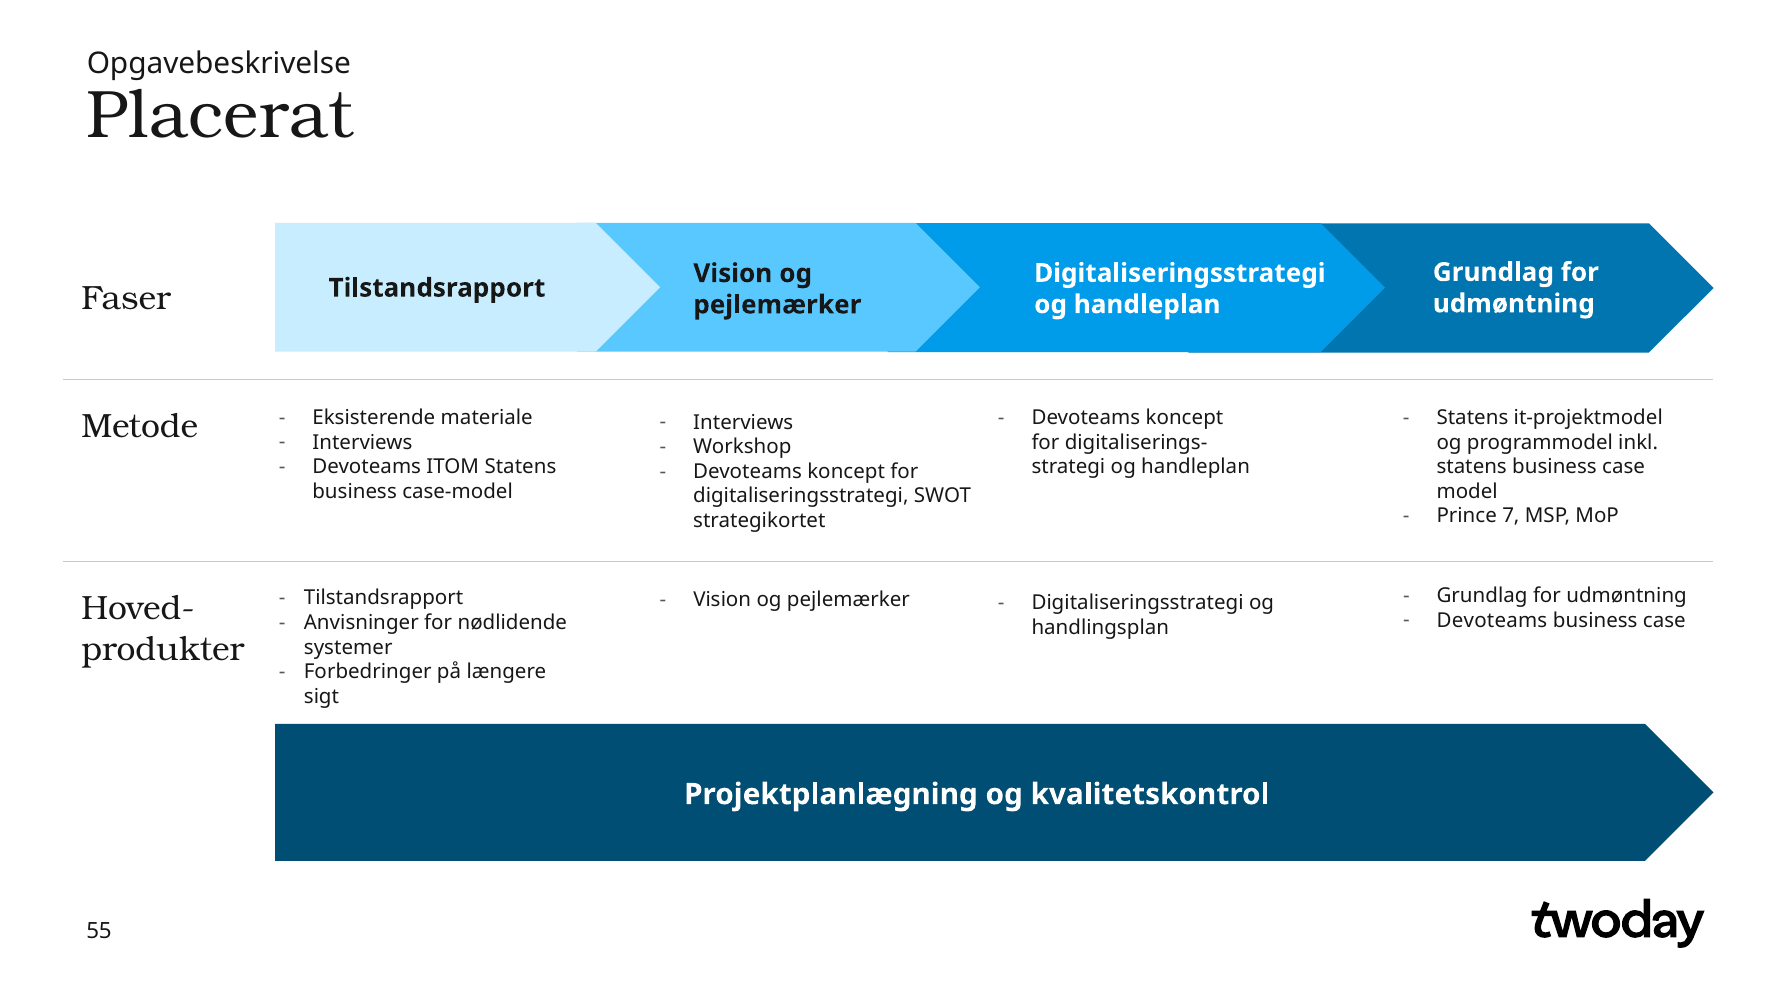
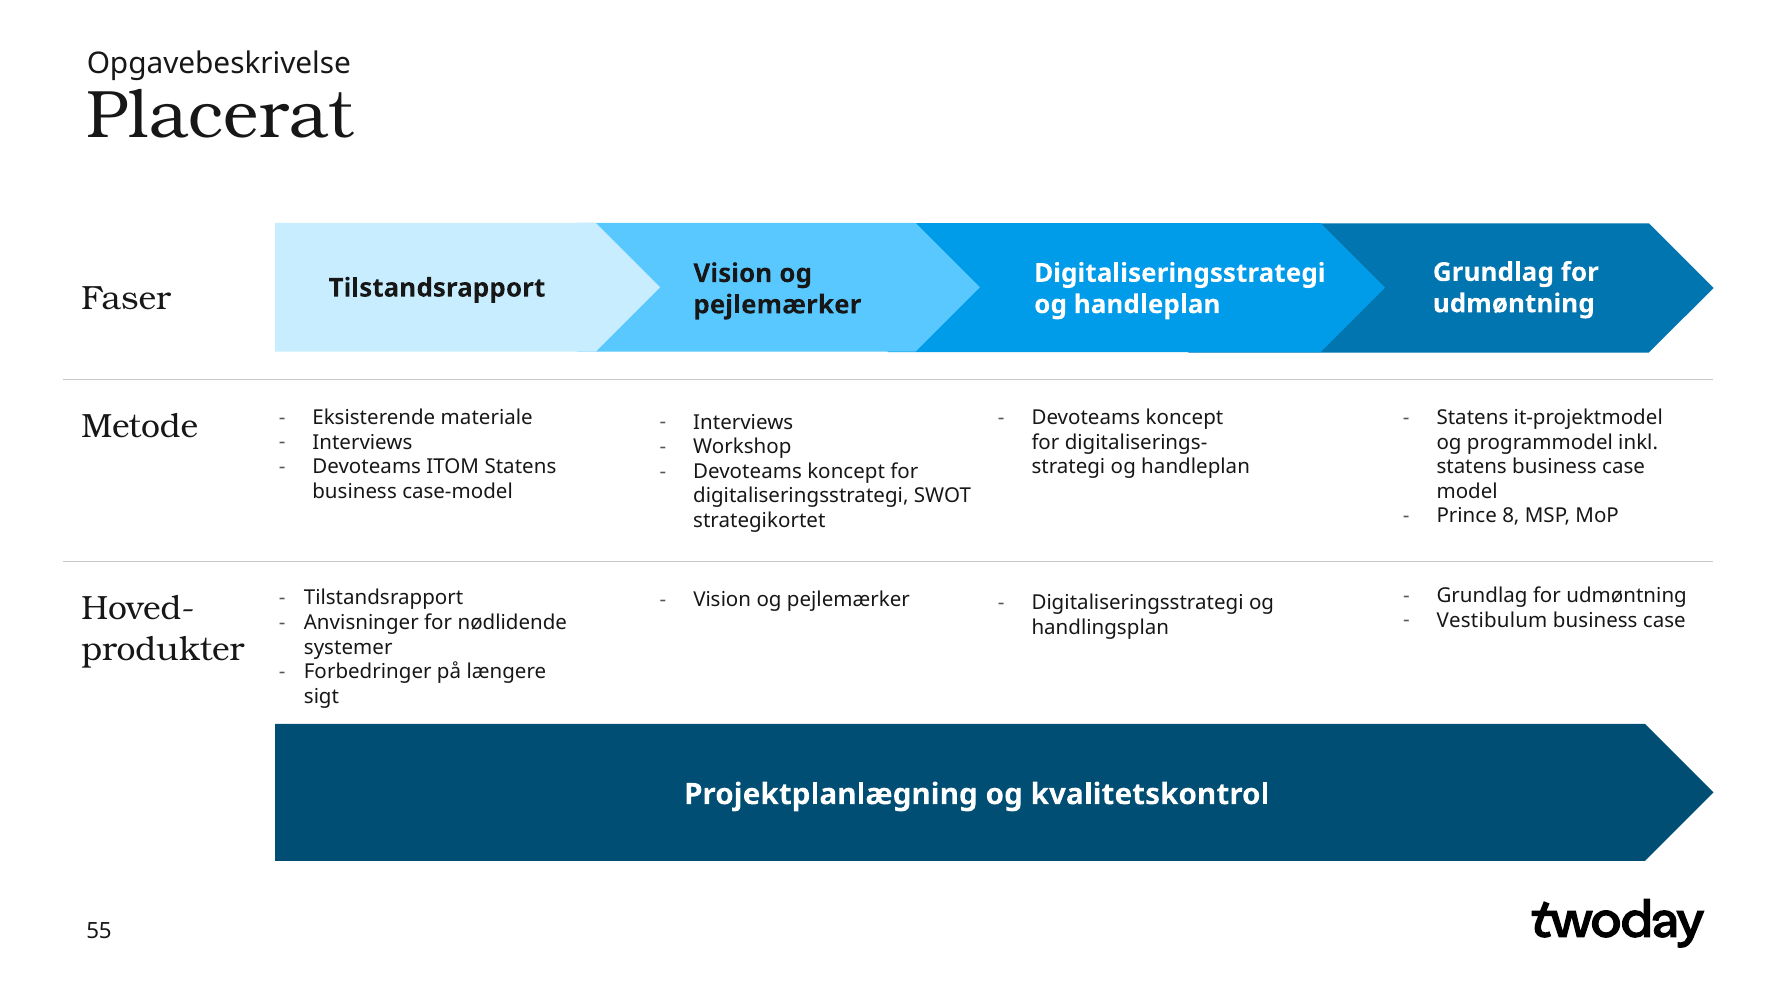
7: 7 -> 8 (1511, 516)
Devoteams: Devoteams -> Vestibulum (1492, 621)
